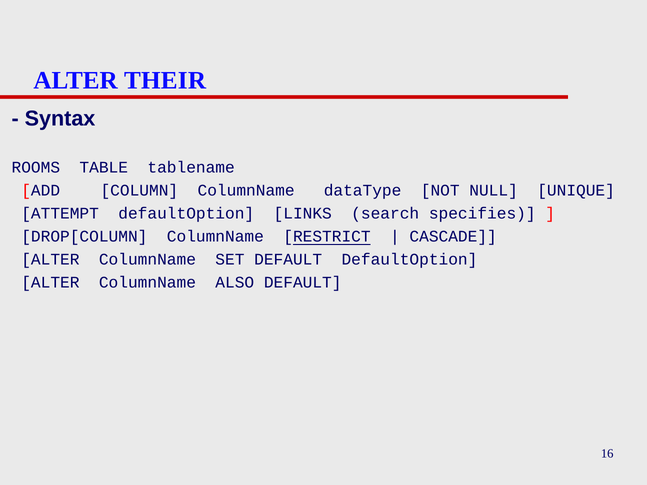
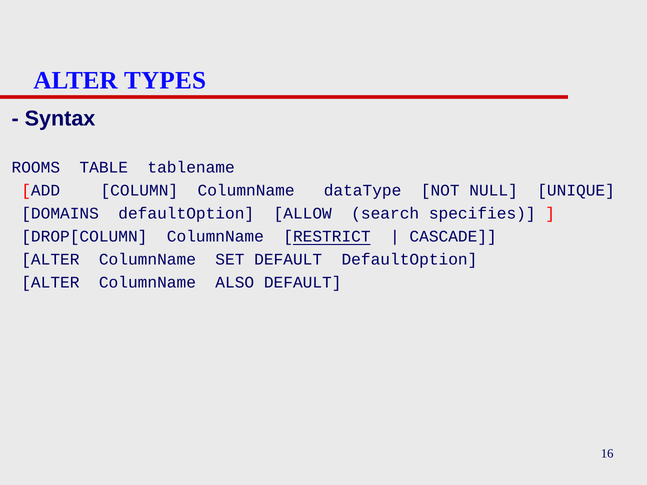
THEIR: THEIR -> TYPES (165, 80)
ATTEMPT: ATTEMPT -> DOMAINS (60, 214)
LINKS: LINKS -> ALLOW (303, 214)
